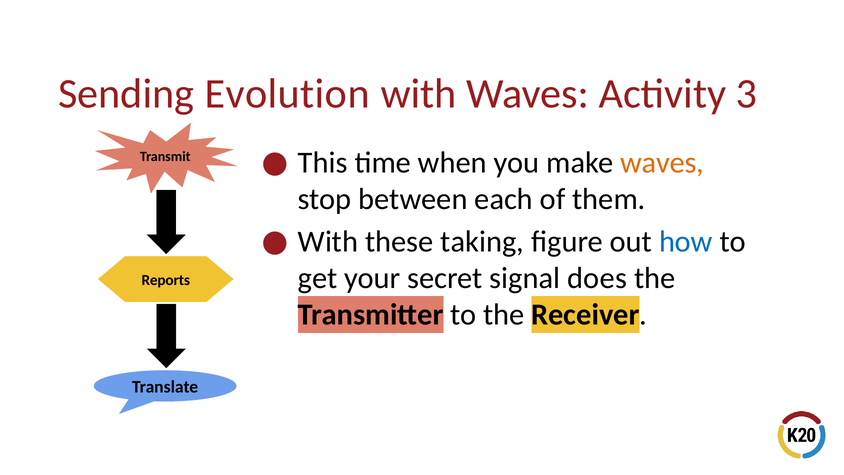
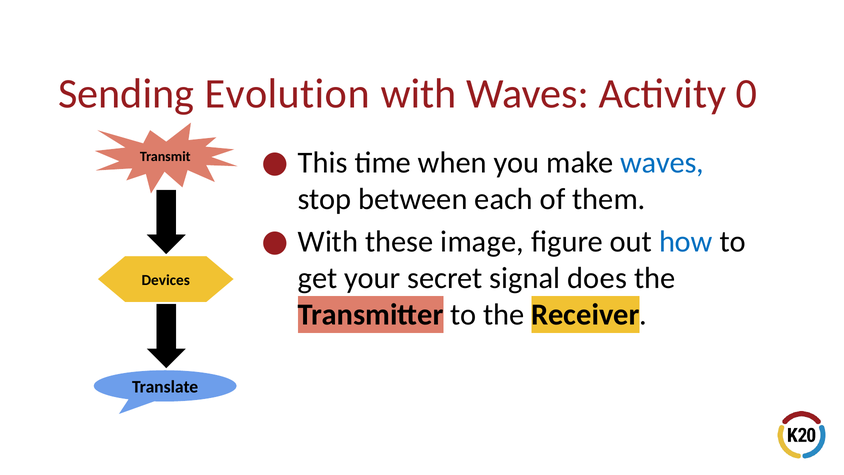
3: 3 -> 0 (747, 94)
waves colour: orange -> blue (662, 162)
taking: taking -> image (482, 242)
Reports: Reports -> Devices (166, 280)
